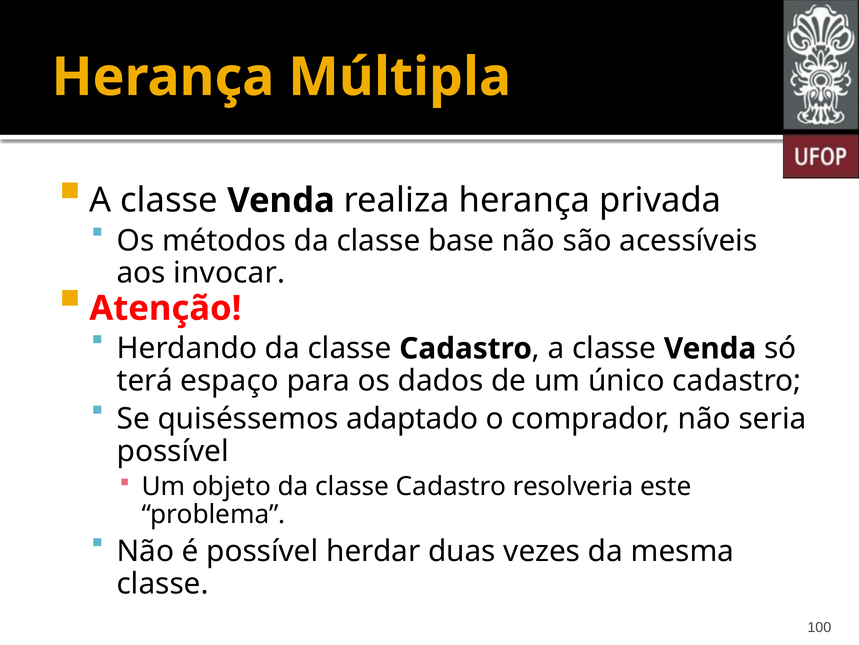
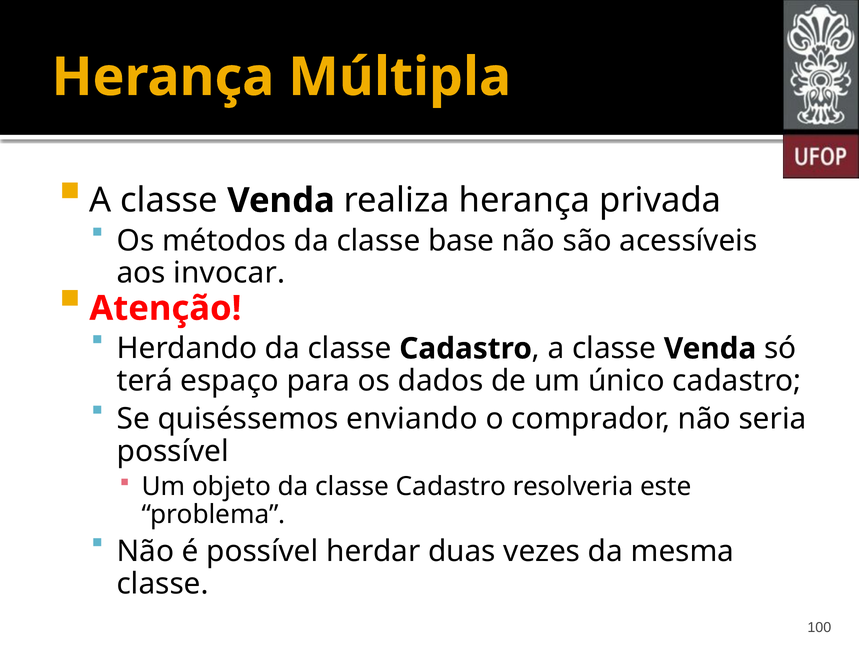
adaptado: adaptado -> enviando (412, 419)
